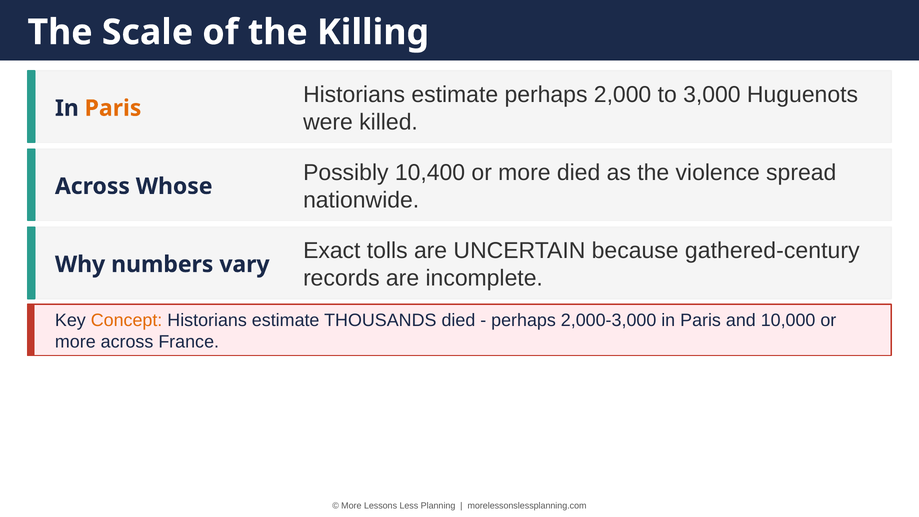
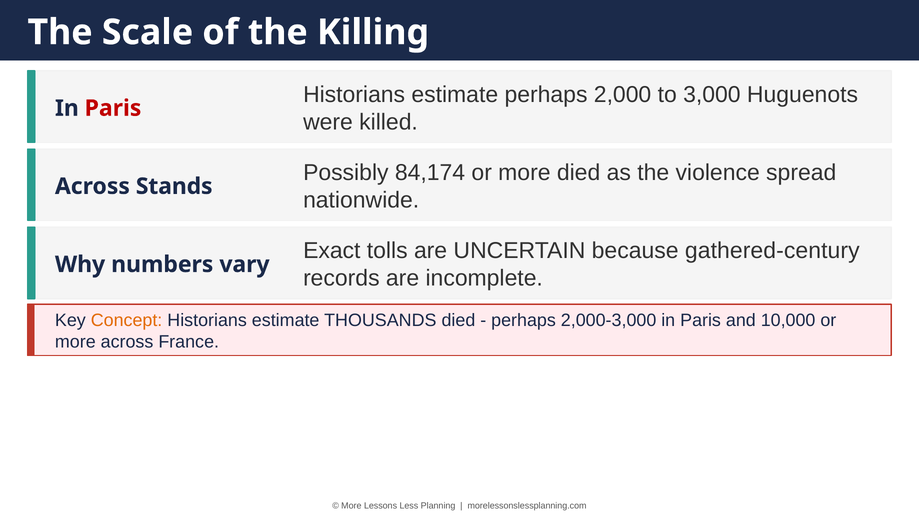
Paris colour: orange -> red (113, 108)
10,400: 10,400 -> 84,174 (430, 173)
Whose: Whose -> Stands (174, 186)
